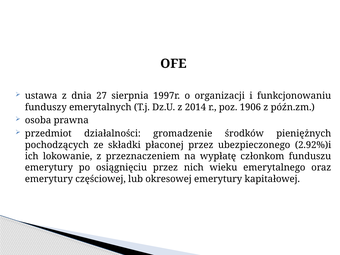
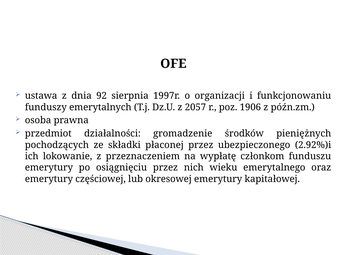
27: 27 -> 92 (102, 96)
2014: 2014 -> 2057 (195, 107)
